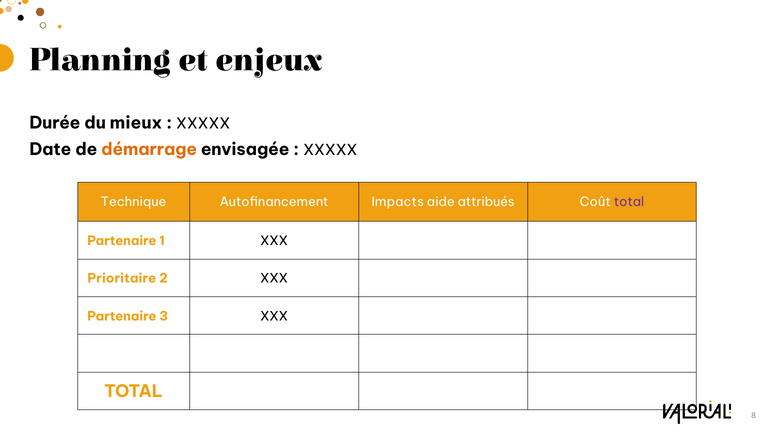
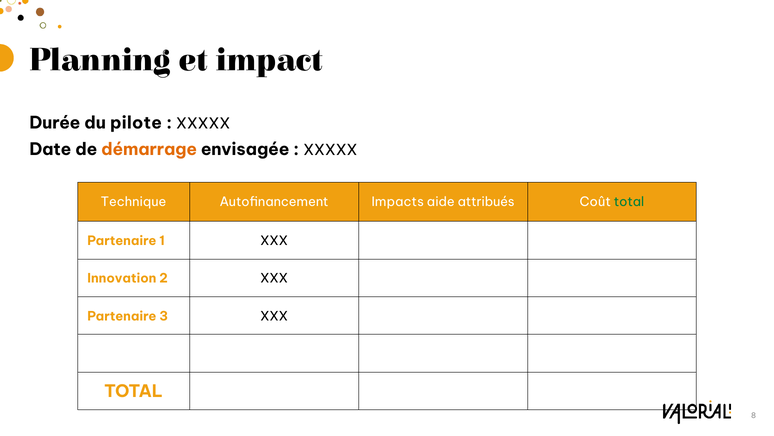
enjeux: enjeux -> impact (270, 60)
mieux: mieux -> pilote (136, 123)
total colour: purple -> green (629, 202)
Prioritaire: Prioritaire -> Innovation (122, 278)
